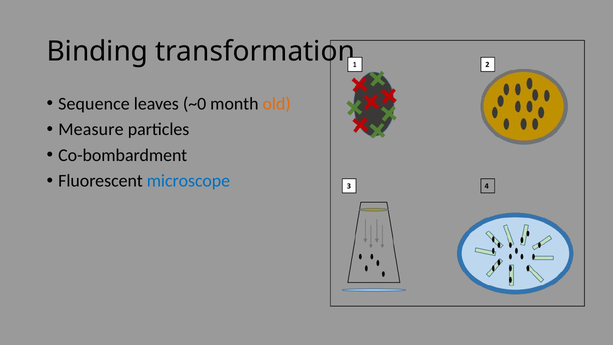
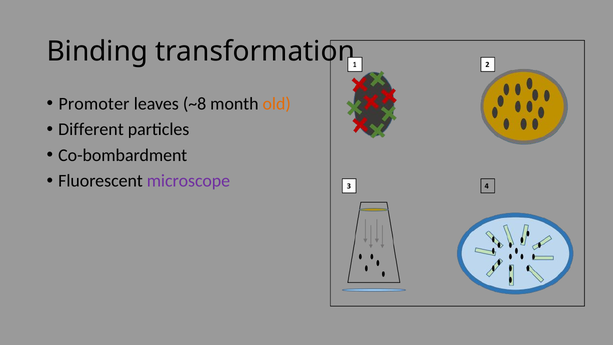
Sequence: Sequence -> Promoter (94, 104)
~0: ~0 -> ~8 (195, 104)
Measure: Measure -> Different (91, 129)
microscope colour: blue -> purple (188, 181)
